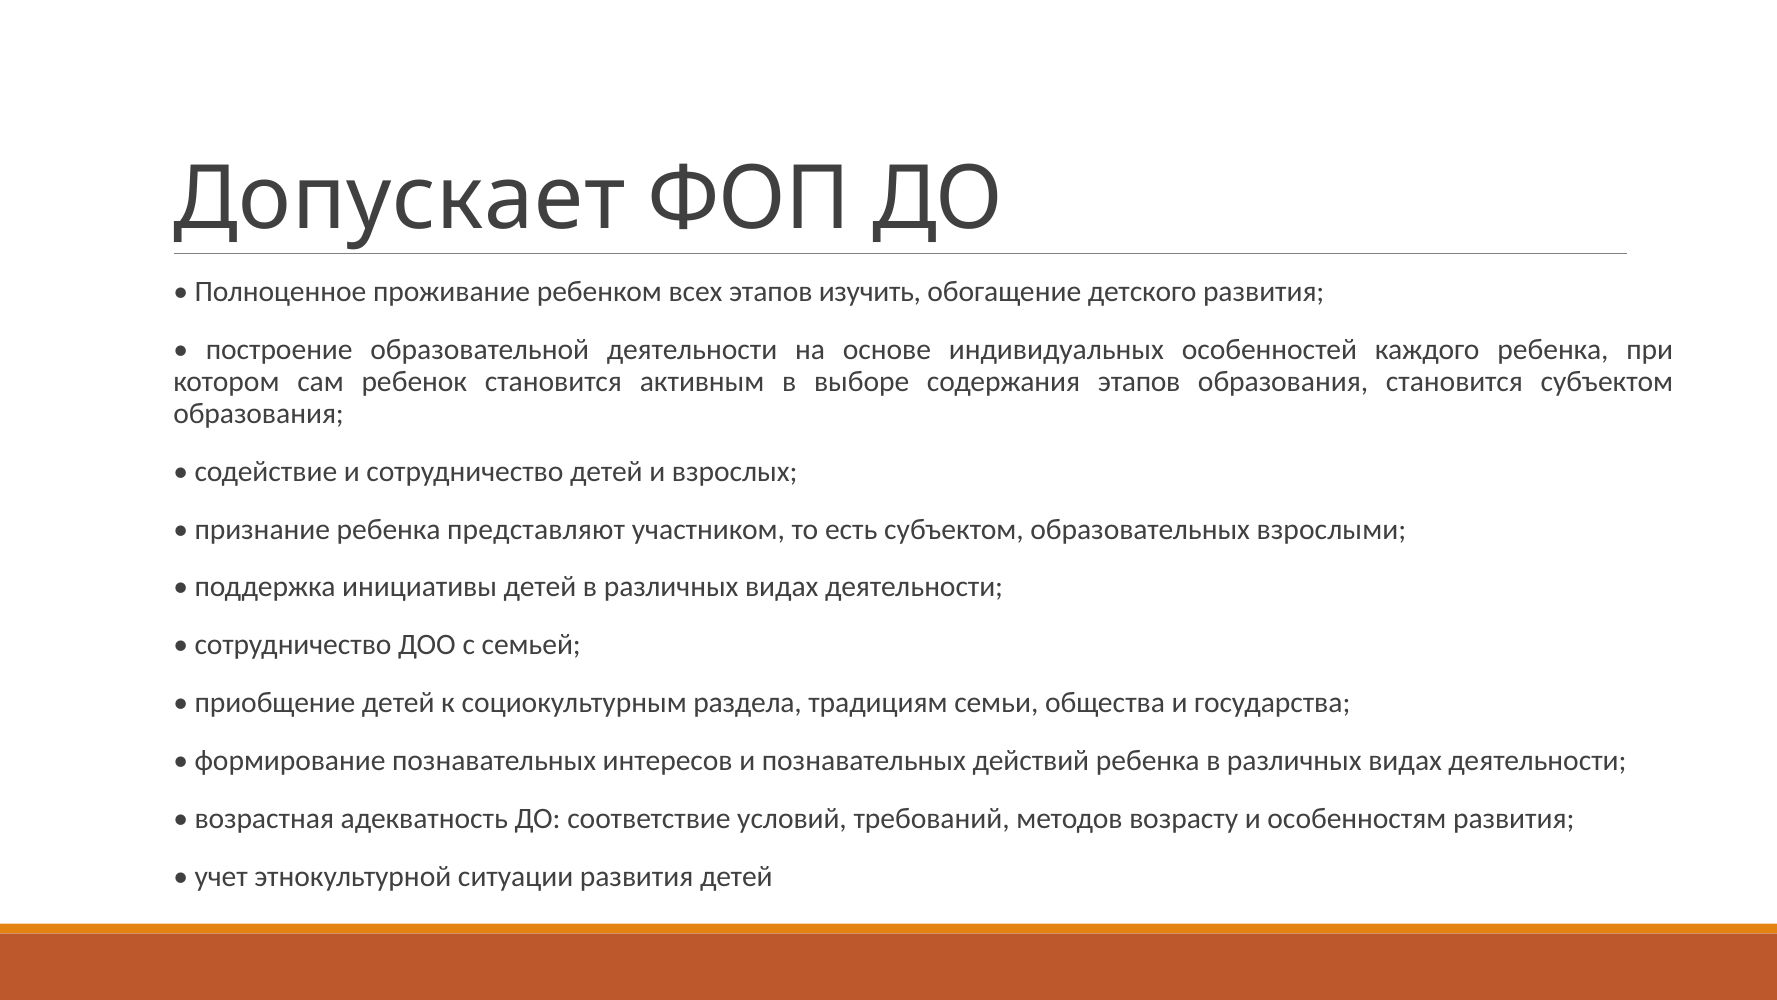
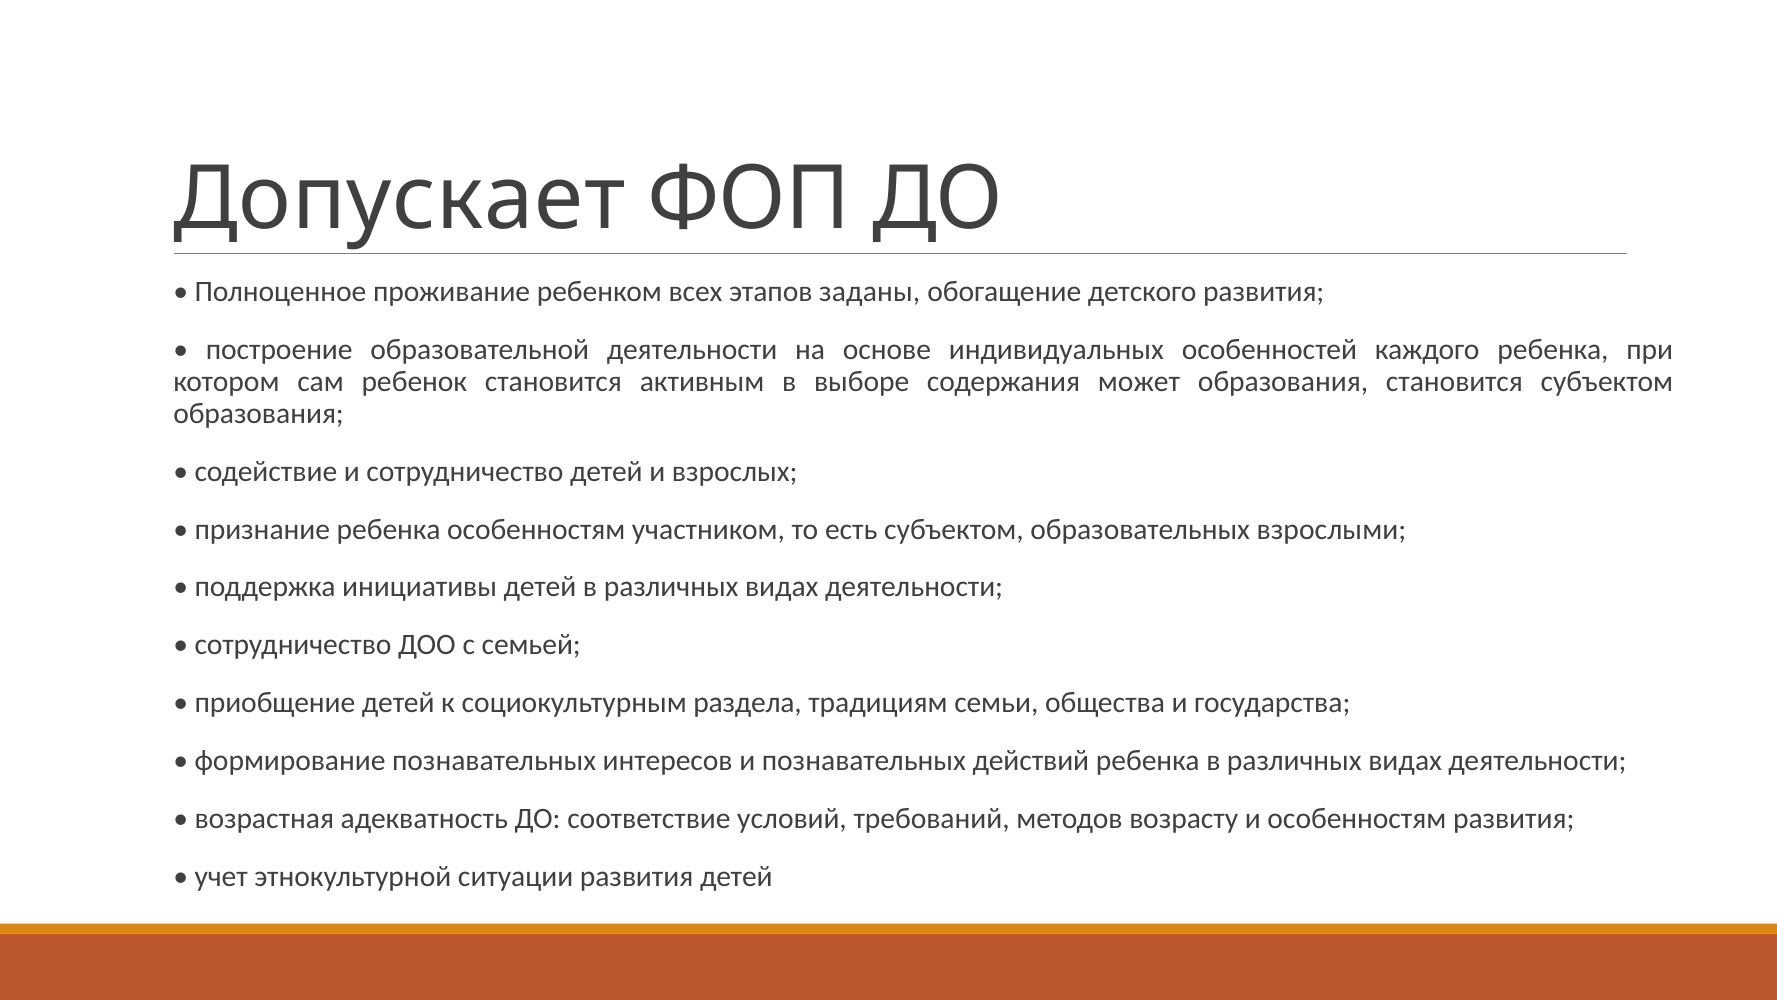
изучить: изучить -> заданы (870, 291)
содержания этапов: этапов -> может (1139, 381)
ребенка представляют: представляют -> особенностям (536, 529)
